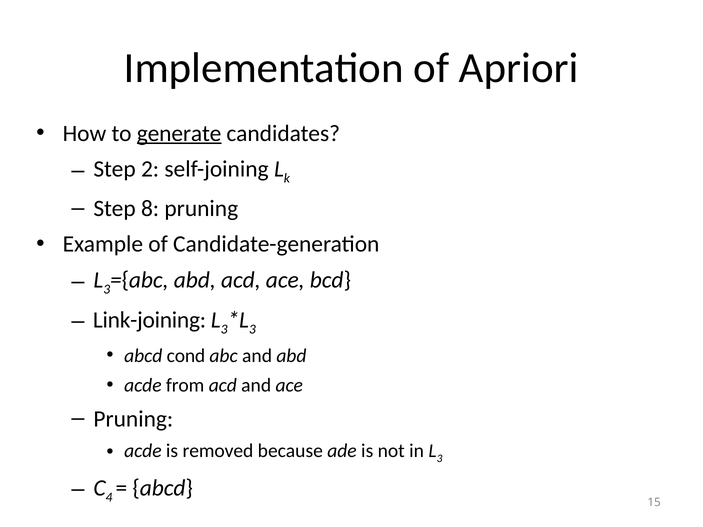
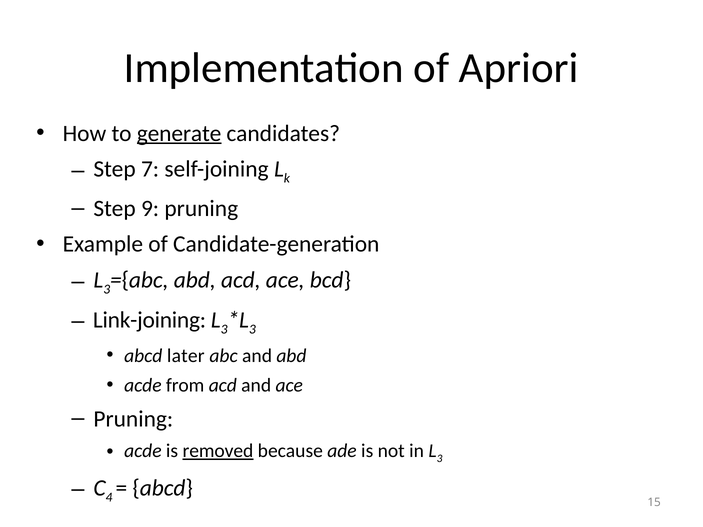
2: 2 -> 7 (150, 169)
8: 8 -> 9 (150, 209)
cond: cond -> later (186, 356)
removed underline: none -> present (218, 451)
